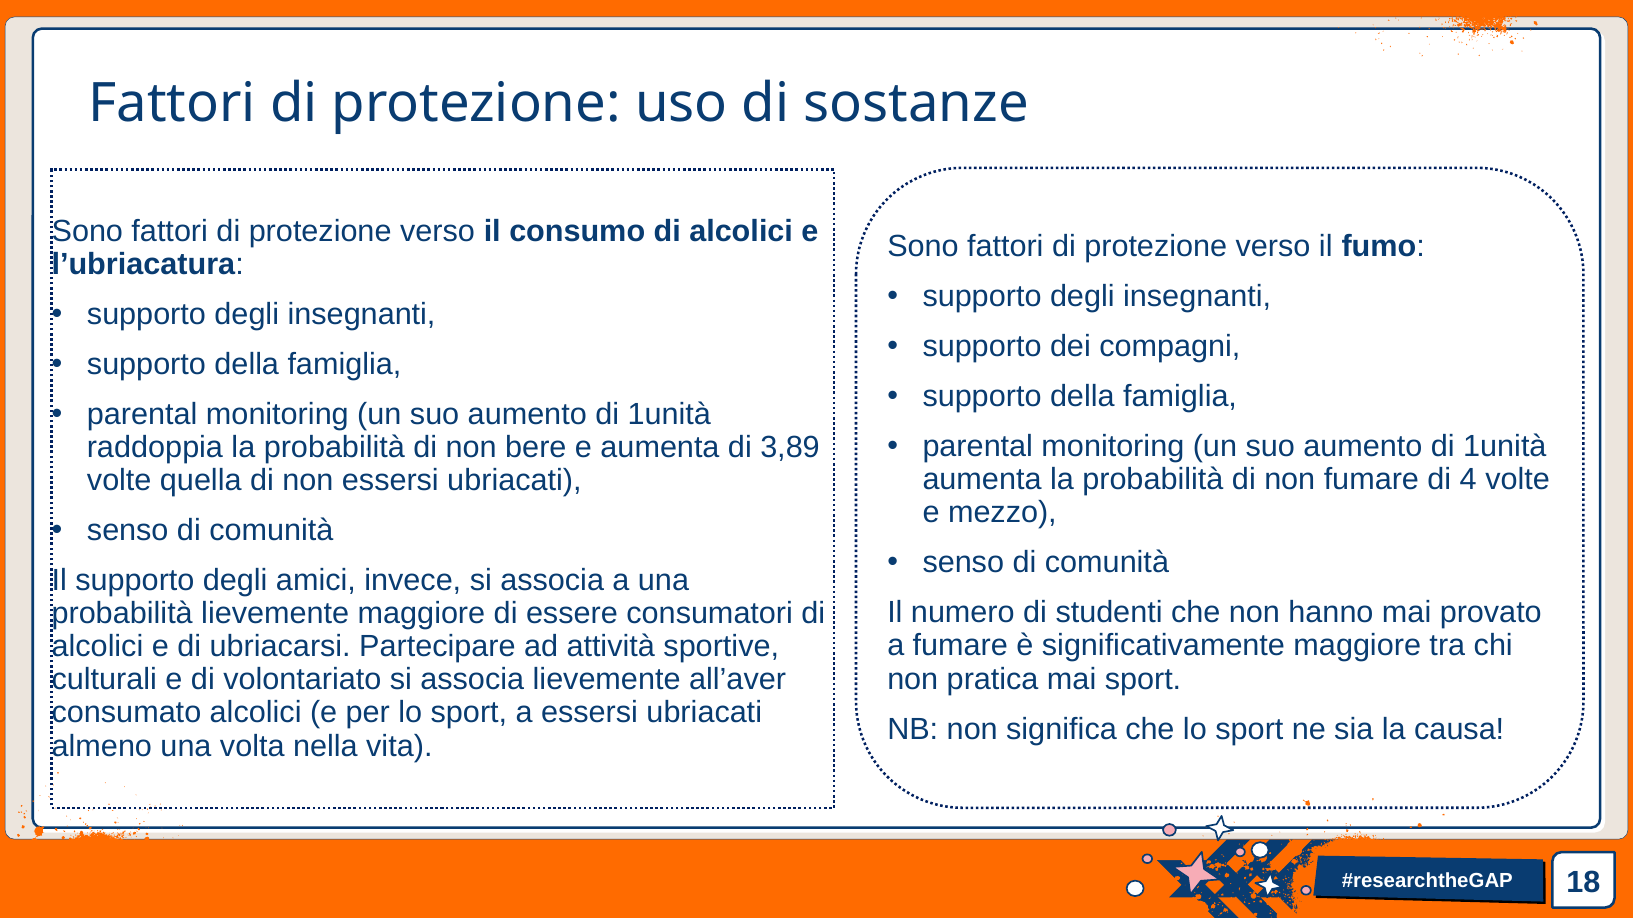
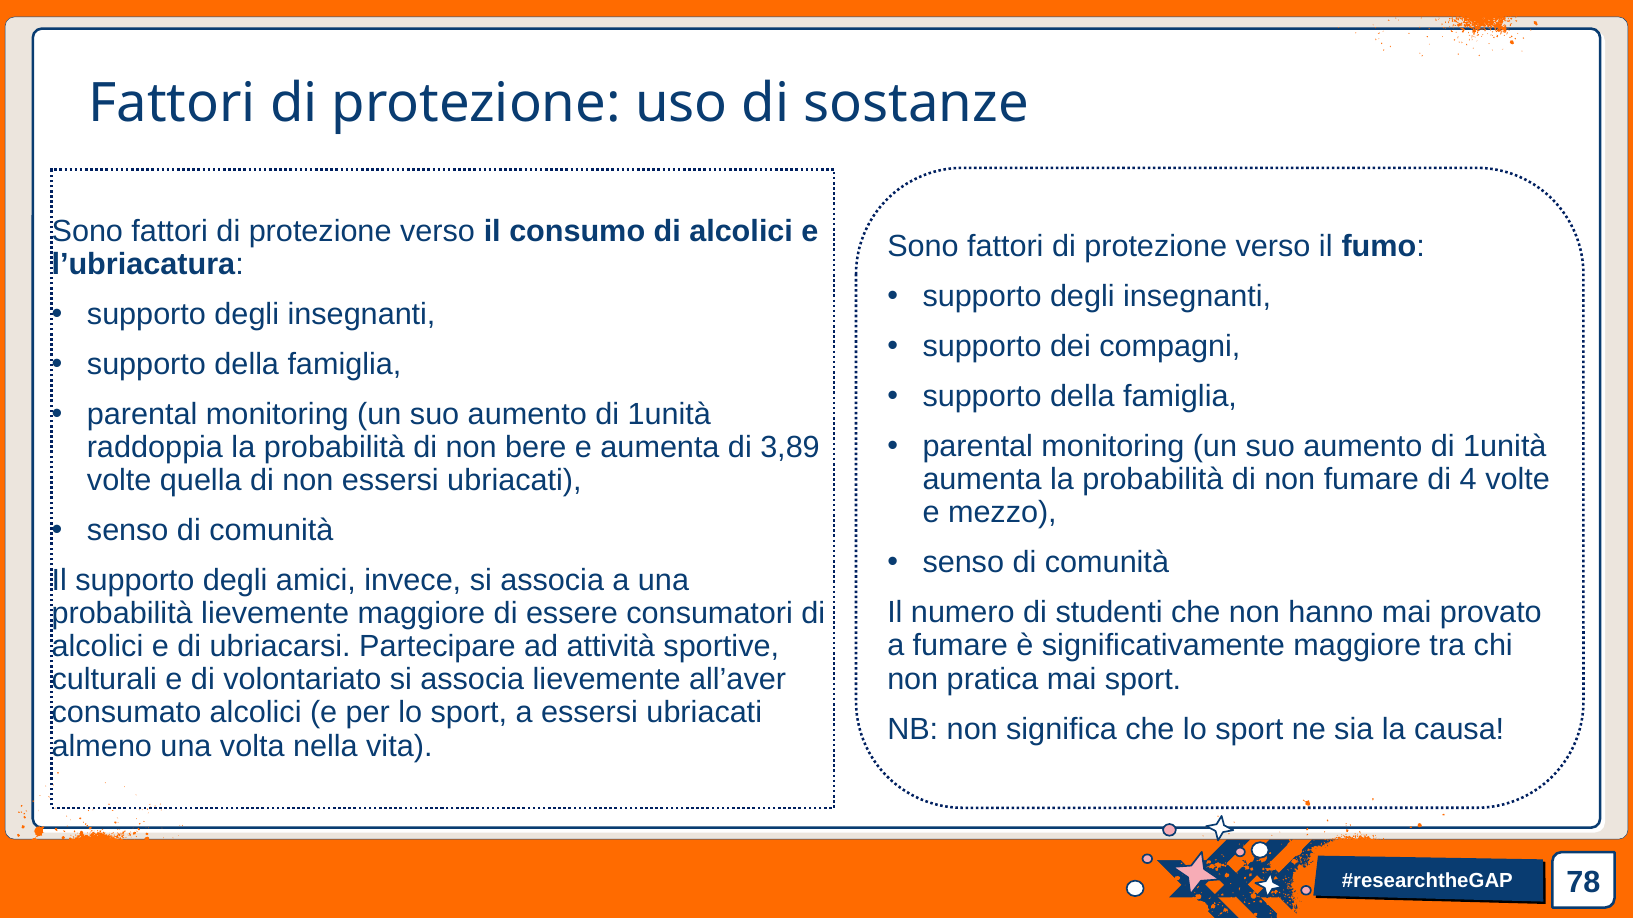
18: 18 -> 78 (1583, 882)
